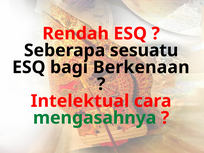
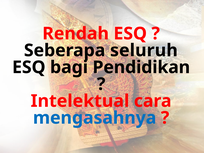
sesuatu: sesuatu -> seluruh (144, 50)
Berkenaan: Berkenaan -> Pendidikan (141, 67)
mengasahnya colour: green -> blue (95, 118)
